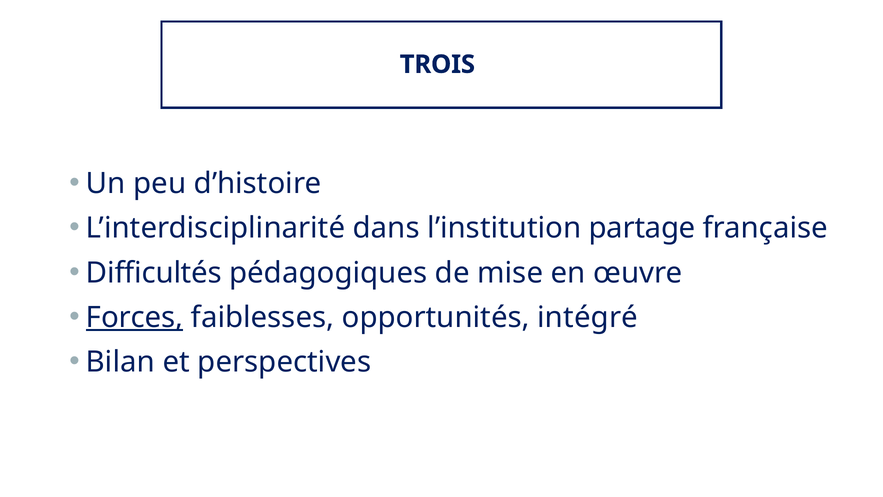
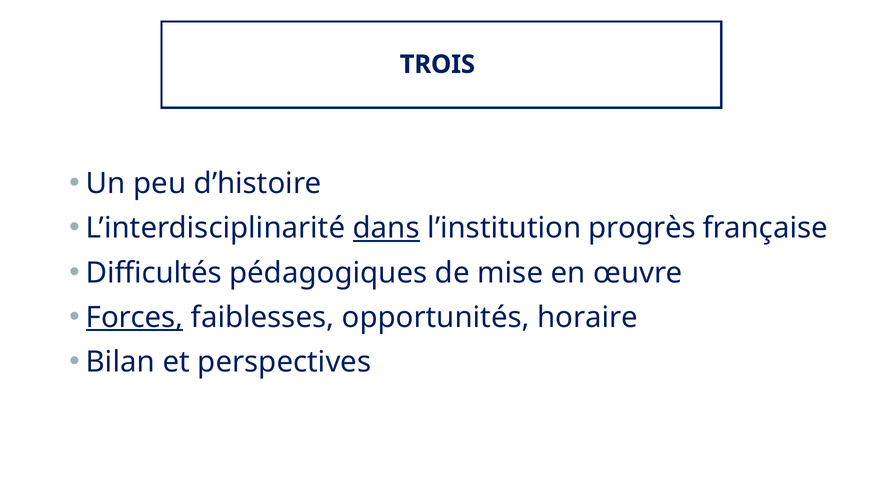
dans underline: none -> present (386, 228)
partage: partage -> progrès (642, 228)
intégré: intégré -> horaire (588, 317)
